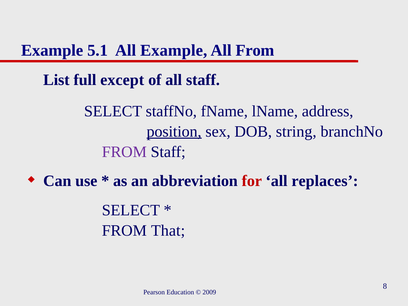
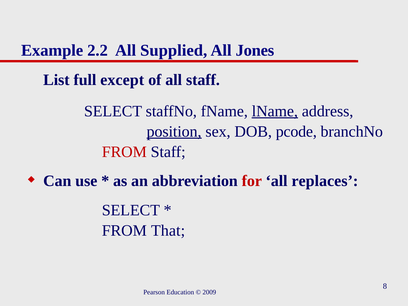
5.1: 5.1 -> 2.2 (98, 50)
All Example: Example -> Supplied (174, 50)
All From: From -> Jones (255, 50)
lName underline: none -> present (275, 111)
string: string -> pcode (296, 131)
FROM colour: purple -> red (124, 152)
